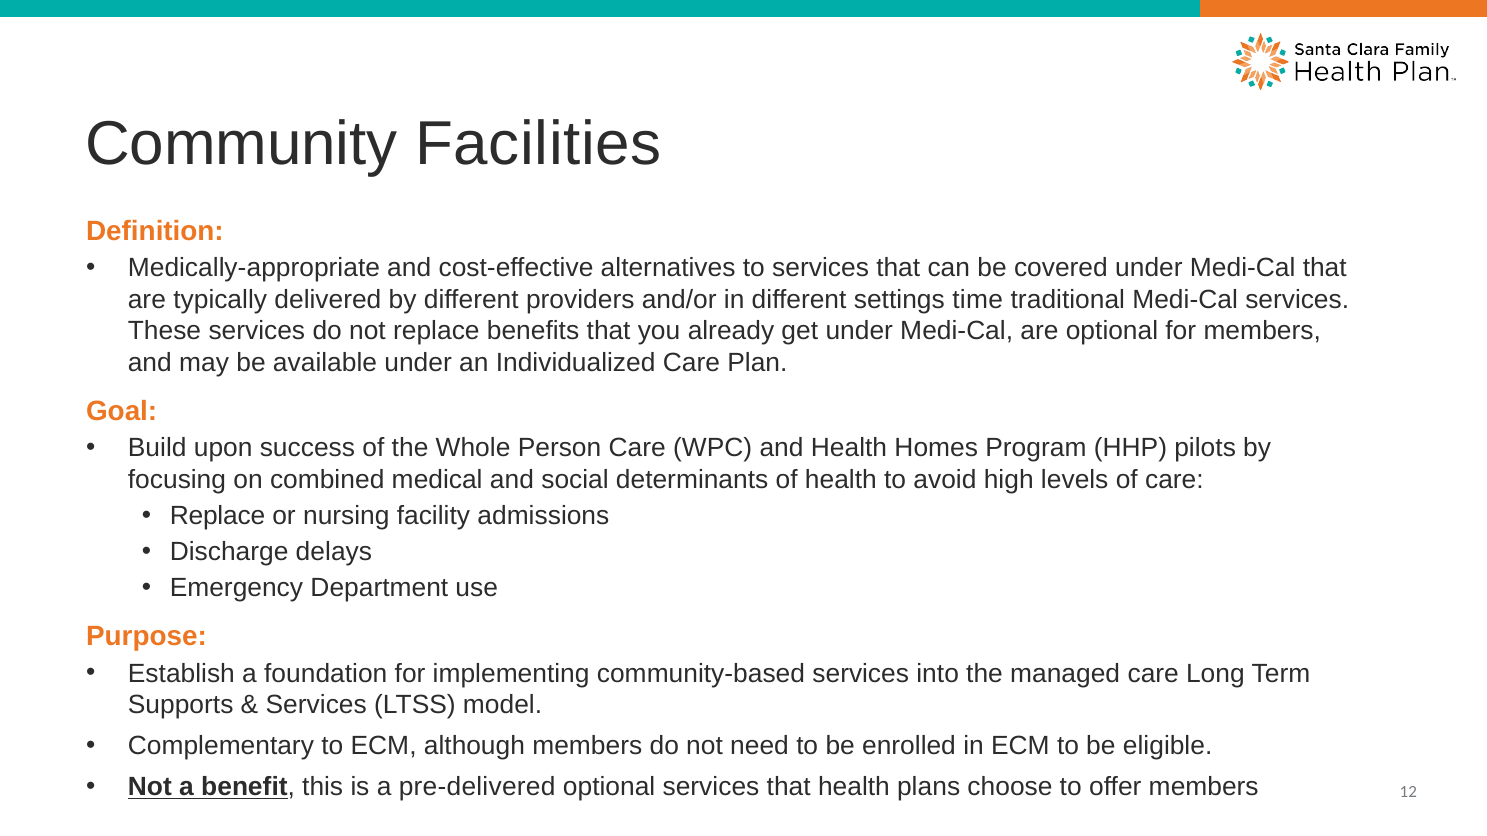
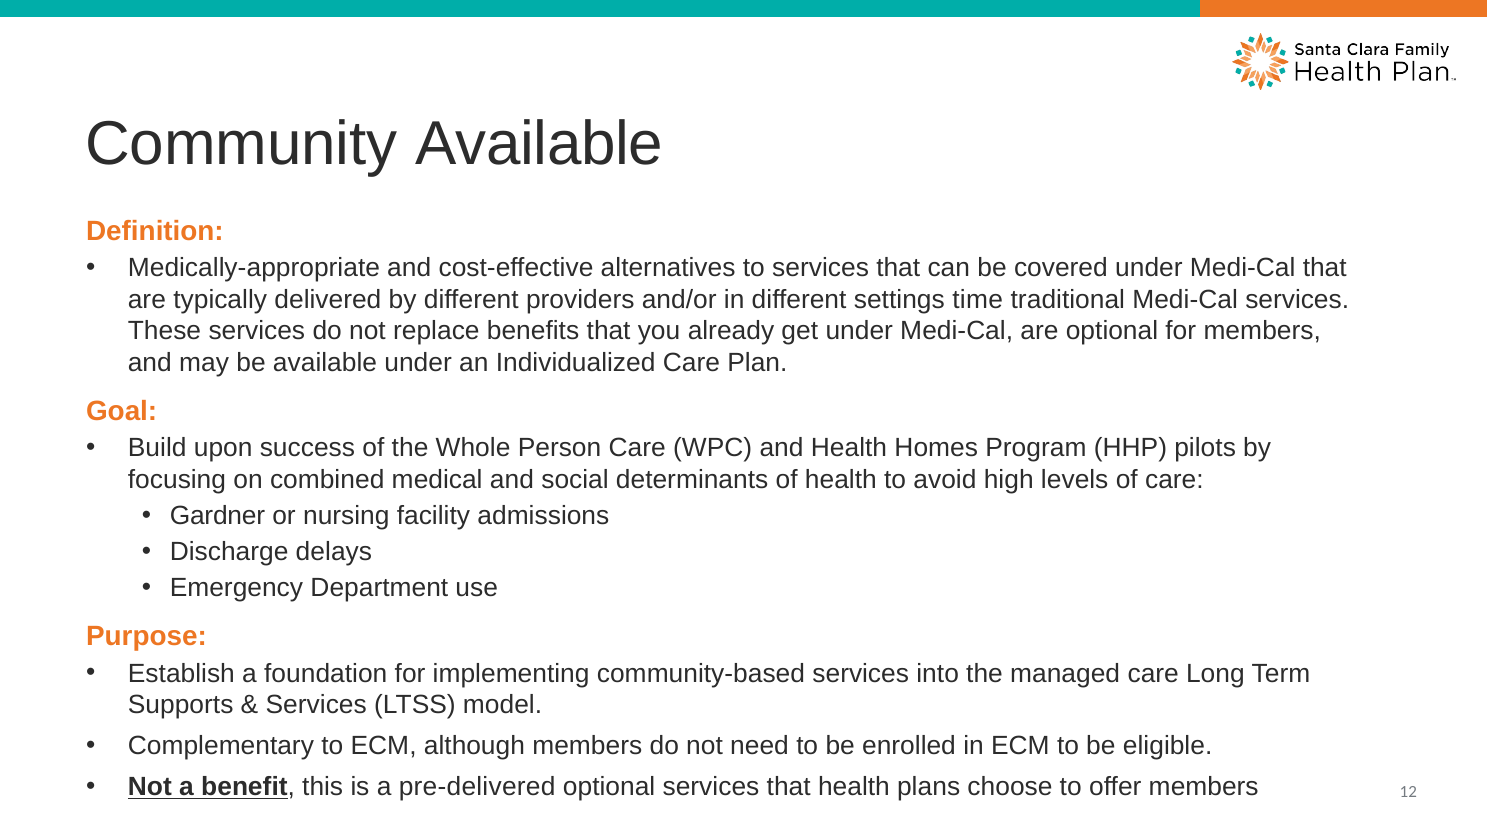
Community Facilities: Facilities -> Available (539, 144)
Replace: Replace -> Gardner (217, 516)
